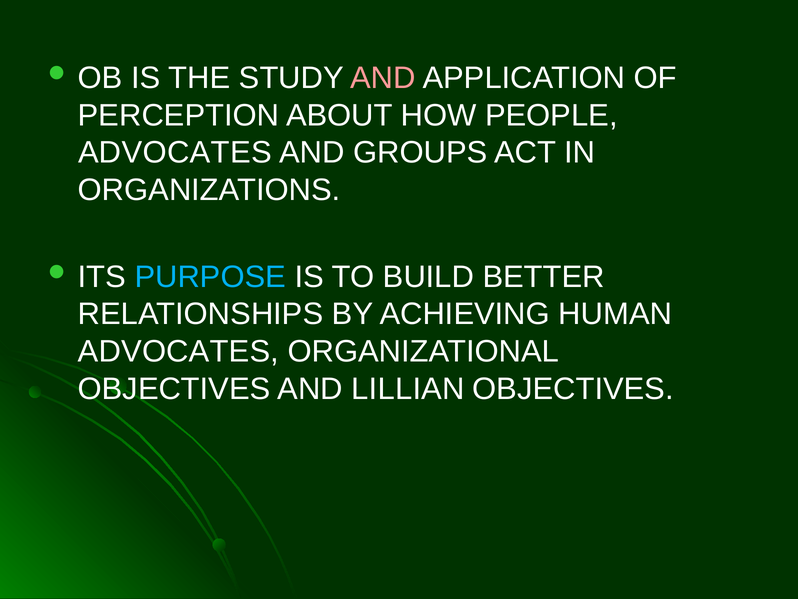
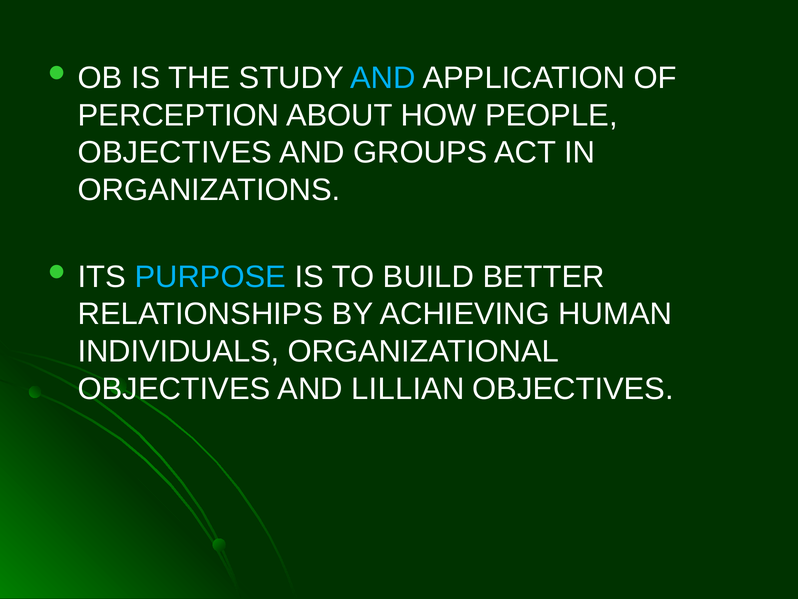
AND colour: pink -> light blue (383, 78)
ADVOCATES: ADVOCATES -> OBJECTIVES (175, 152)
ADVOCATES: ADVOCATES -> INDIVIDUALS (179, 351)
